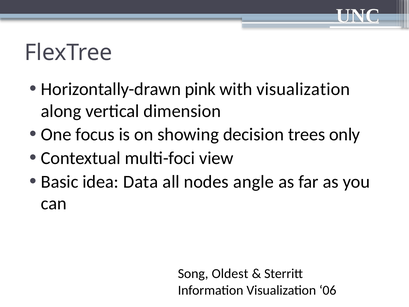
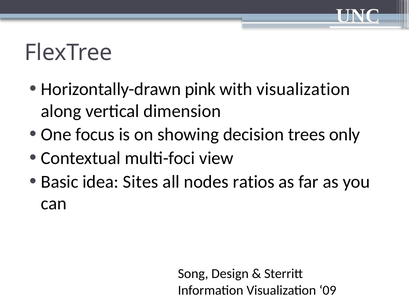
Data: Data -> Sites (141, 182)
angle: angle -> ratios (254, 182)
Oldest: Oldest -> Design (230, 274)
06: 06 -> 09 (328, 290)
